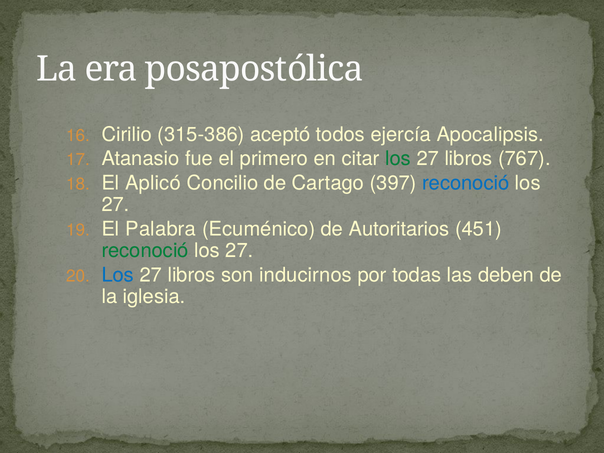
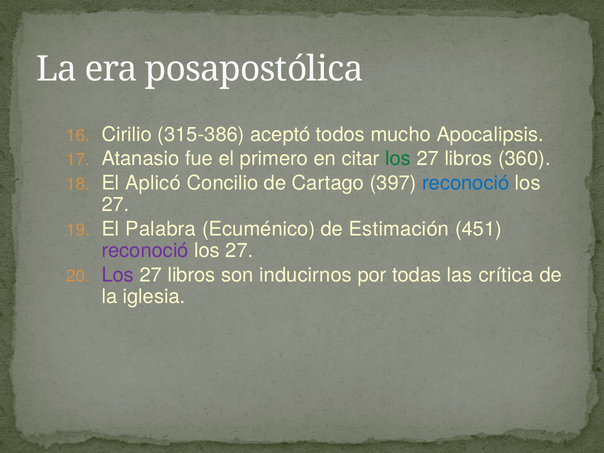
ejercía: ejercía -> mucho (401, 135)
767: 767 -> 360 (524, 159)
Autoritarios: Autoritarios -> Estimación (399, 229)
reconoció colour: green -> purple (145, 251)
Los colour: blue -> purple (118, 275)
deben: deben -> crítica (506, 275)
